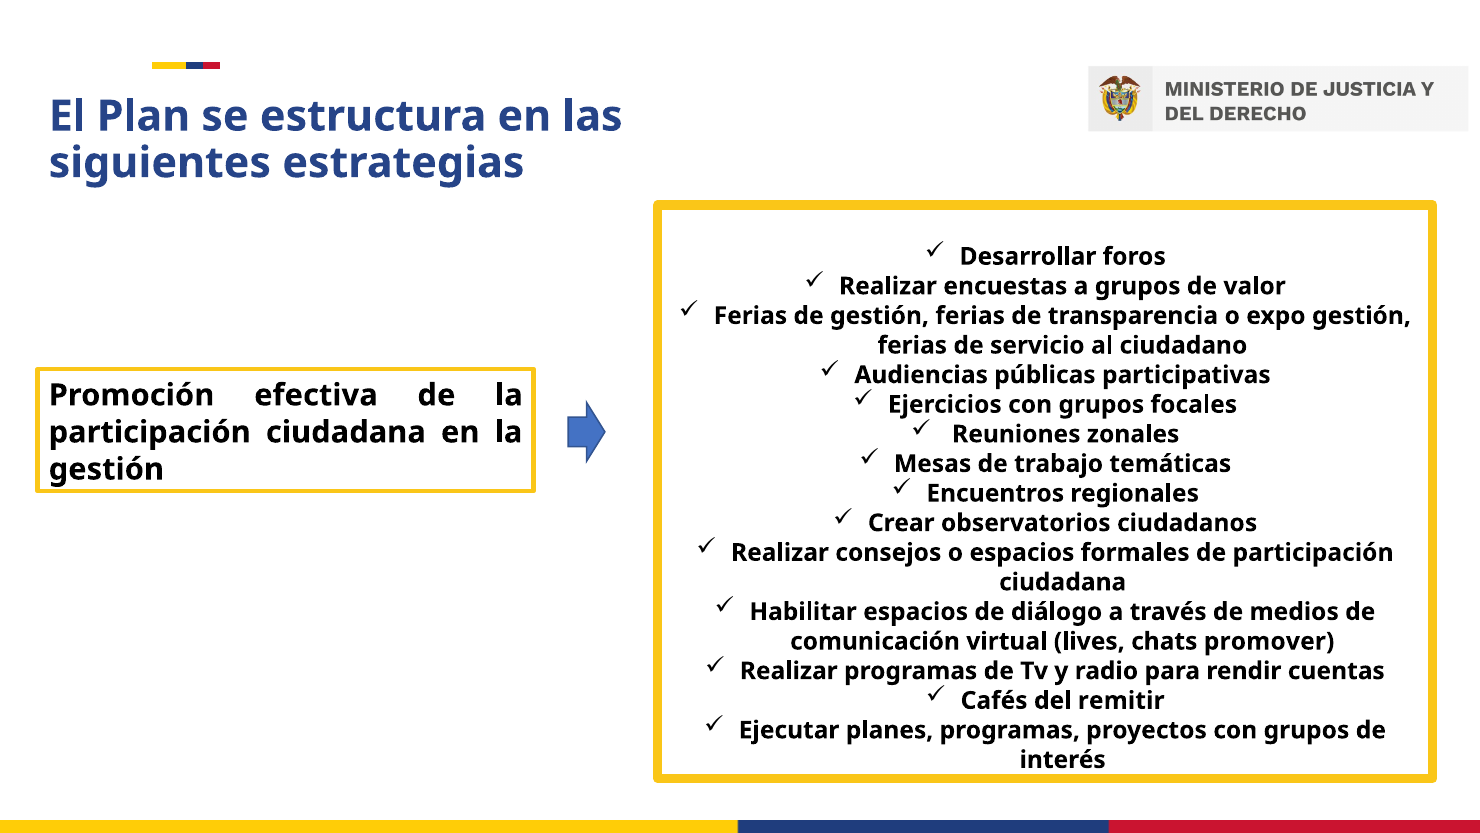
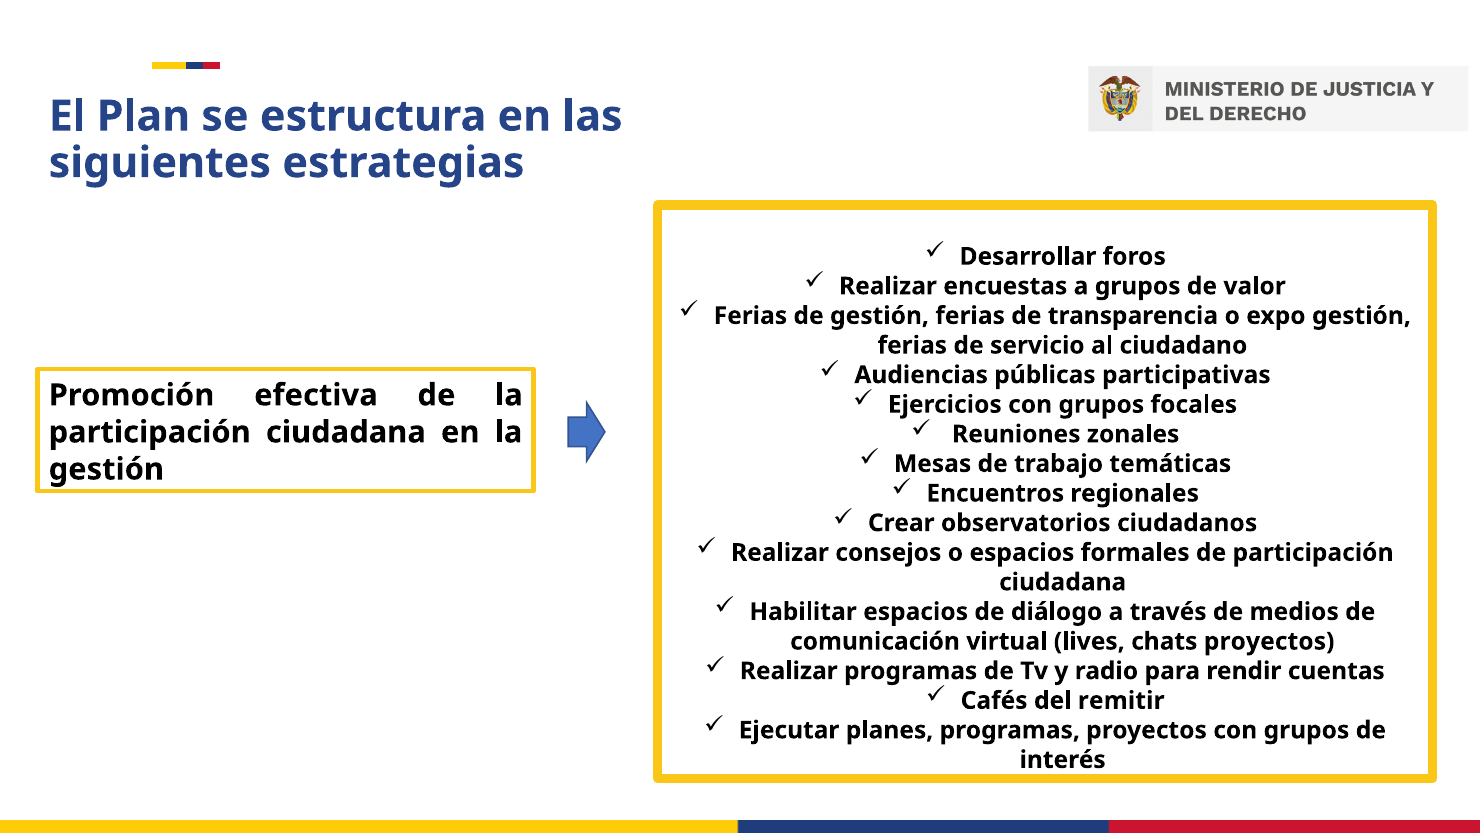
chats promover: promover -> proyectos (1269, 641)
